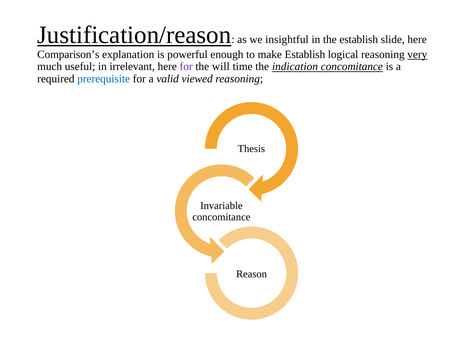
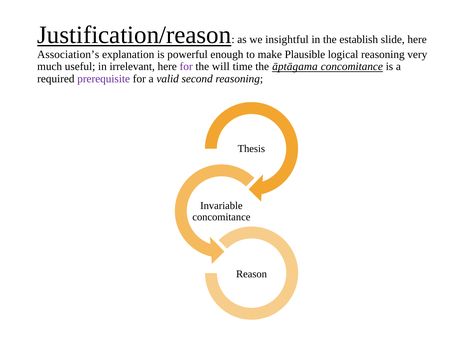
Comparison’s: Comparison’s -> Association’s (68, 54)
make Establish: Establish -> Plausible (305, 54)
very underline: present -> none (417, 54)
indication: indication -> āptāgama (295, 67)
prerequisite colour: blue -> purple (104, 79)
viewed: viewed -> second (197, 79)
